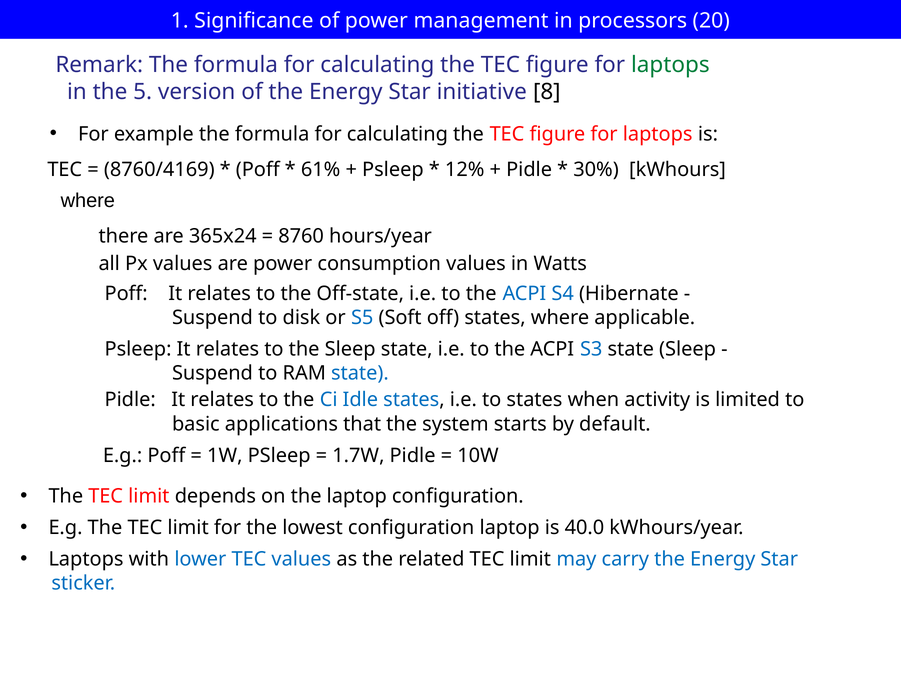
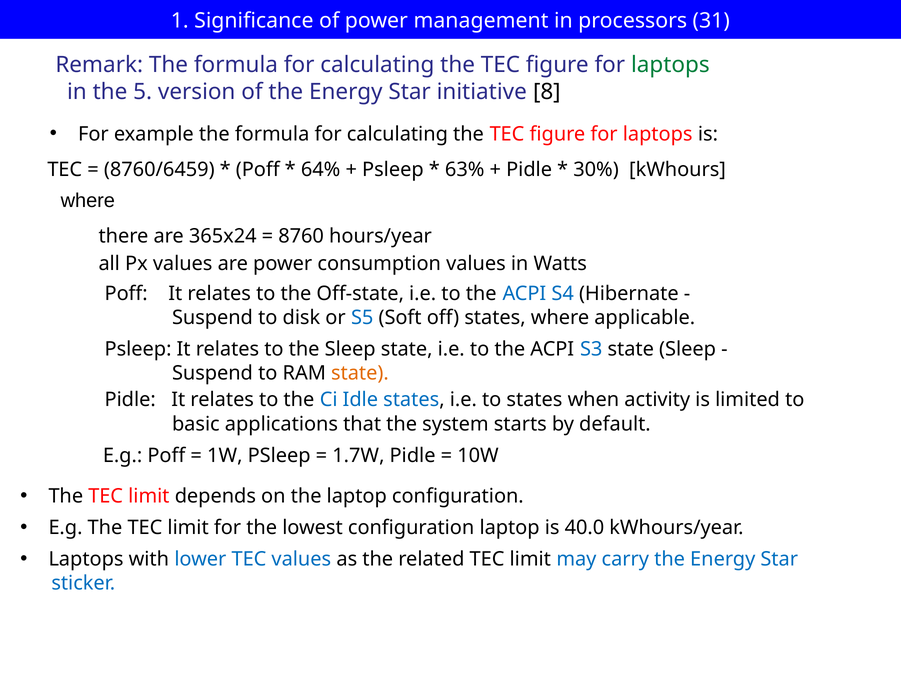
20: 20 -> 31 (711, 21)
8760/4169: 8760/4169 -> 8760/6459 (159, 169)
61%: 61% -> 64% (321, 169)
12%: 12% -> 63% (465, 169)
state colour: blue -> orange (360, 373)
